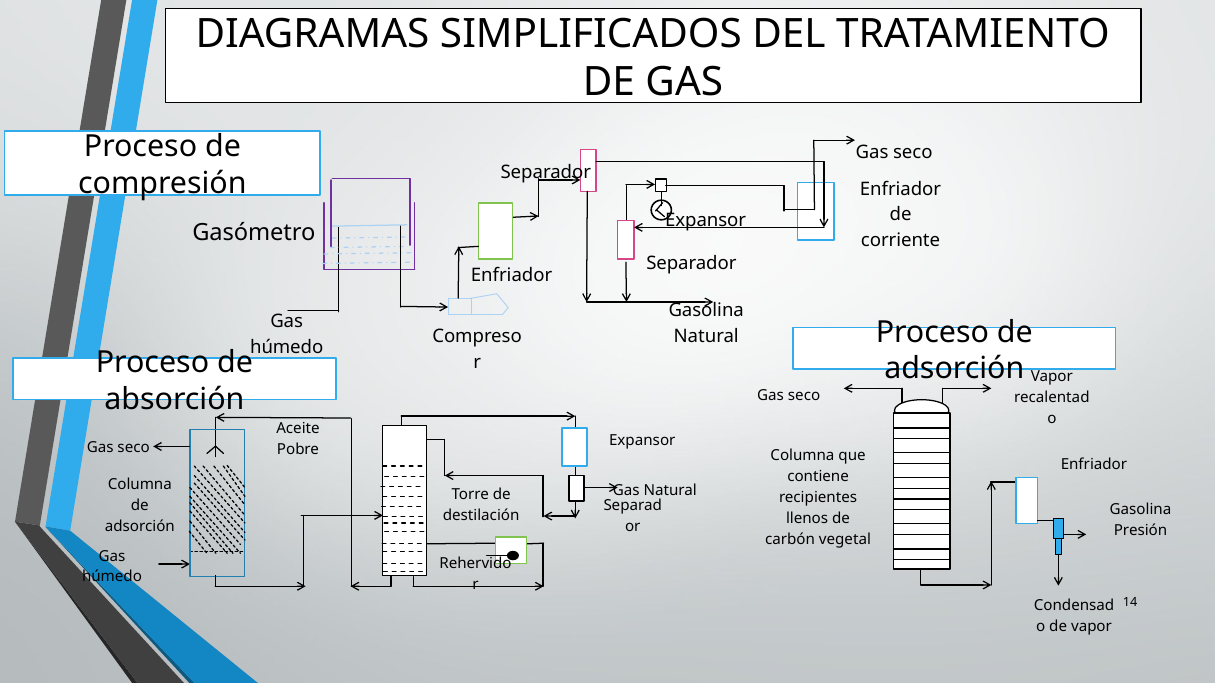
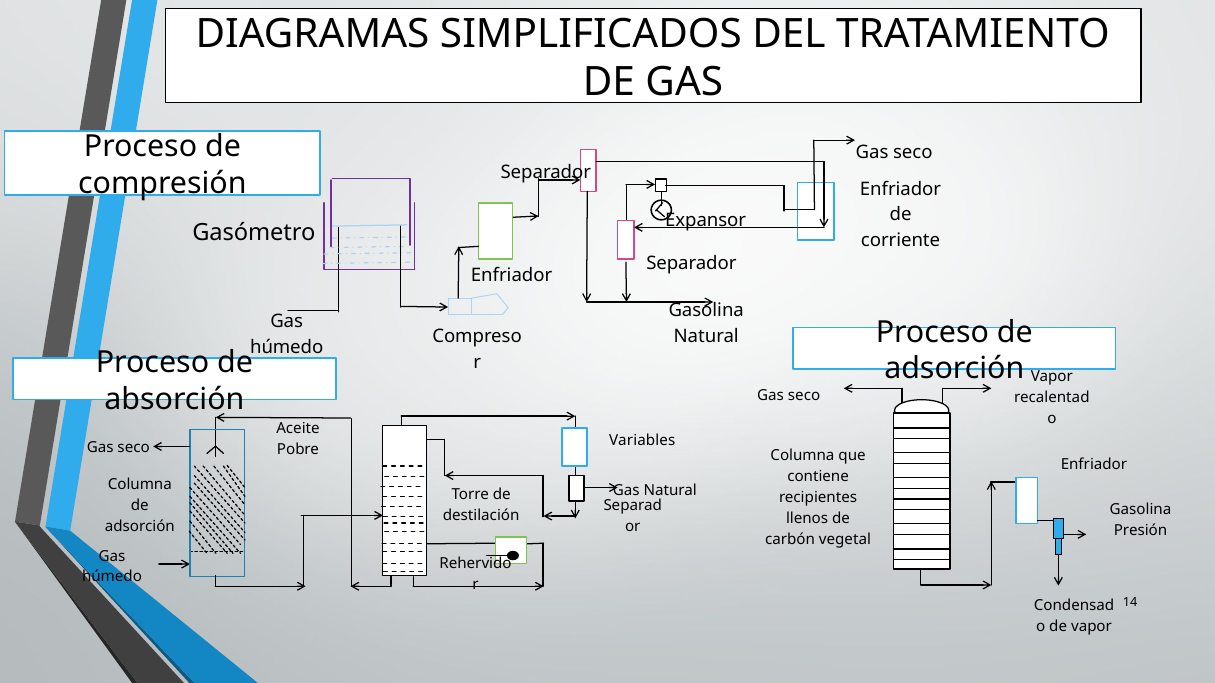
Expansor: Expansor -> Variables (642, 440)
